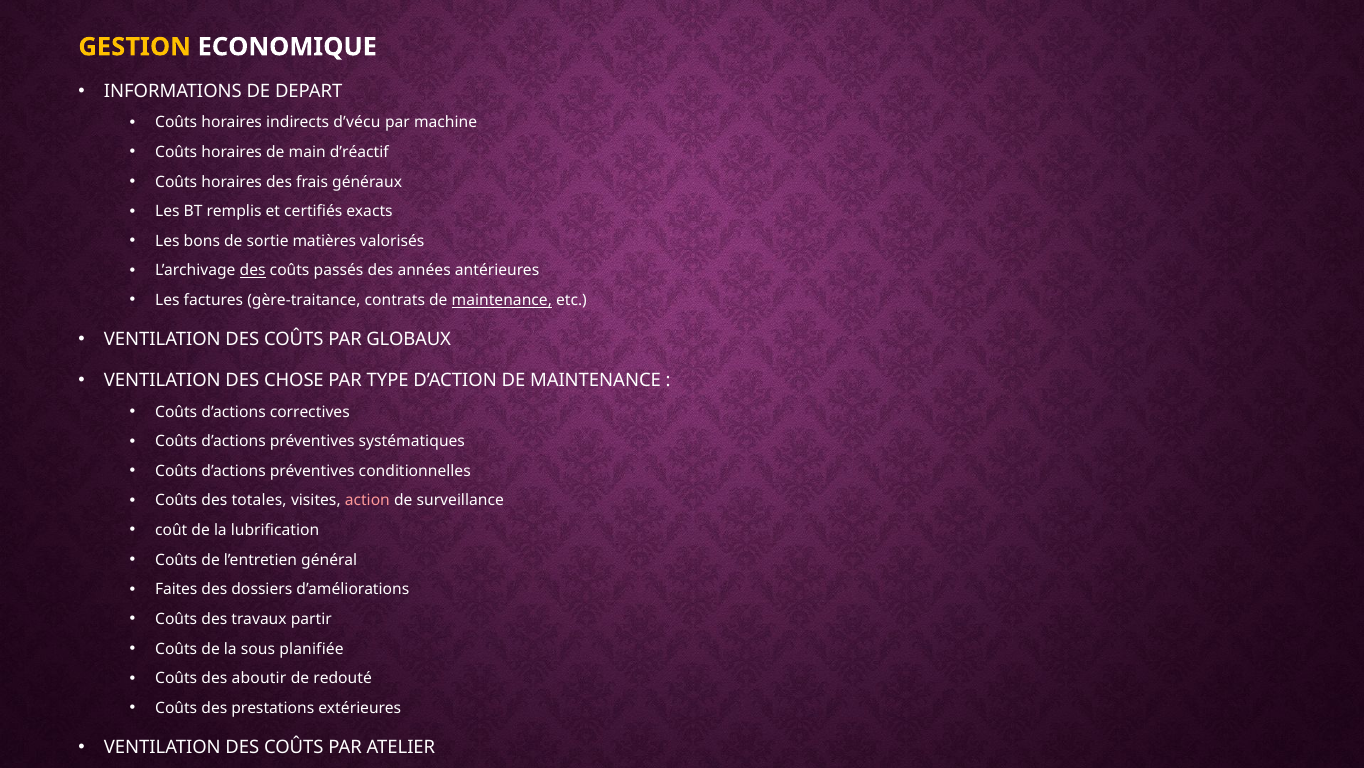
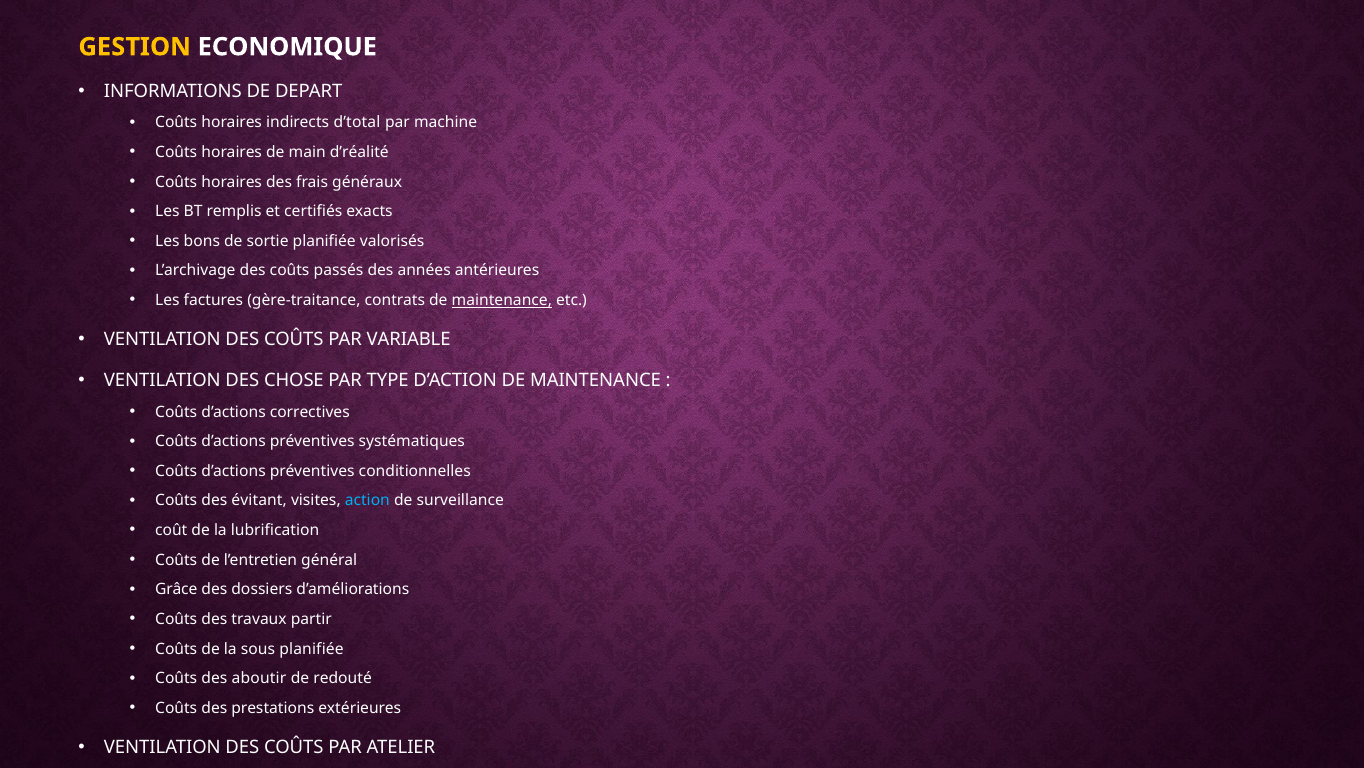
d’vécu: d’vécu -> d’total (357, 123)
d’réactif: d’réactif -> d’réalité (359, 152)
sortie matières: matières -> planifiée (324, 241)
des underline: present -> none (253, 271)
GLOBAUX: GLOBAUX -> VARIABLE (409, 340)
totales: totales -> évitant (259, 500)
action colour: pink -> light blue (367, 500)
Faites: Faites -> Grâce (176, 589)
